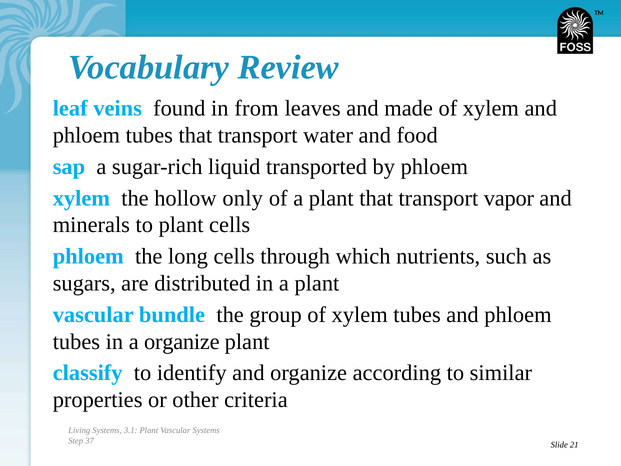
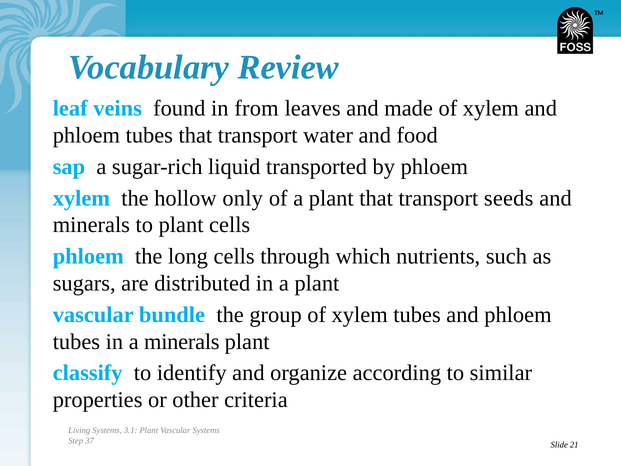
vapor: vapor -> seeds (509, 198)
a organize: organize -> minerals (182, 341)
